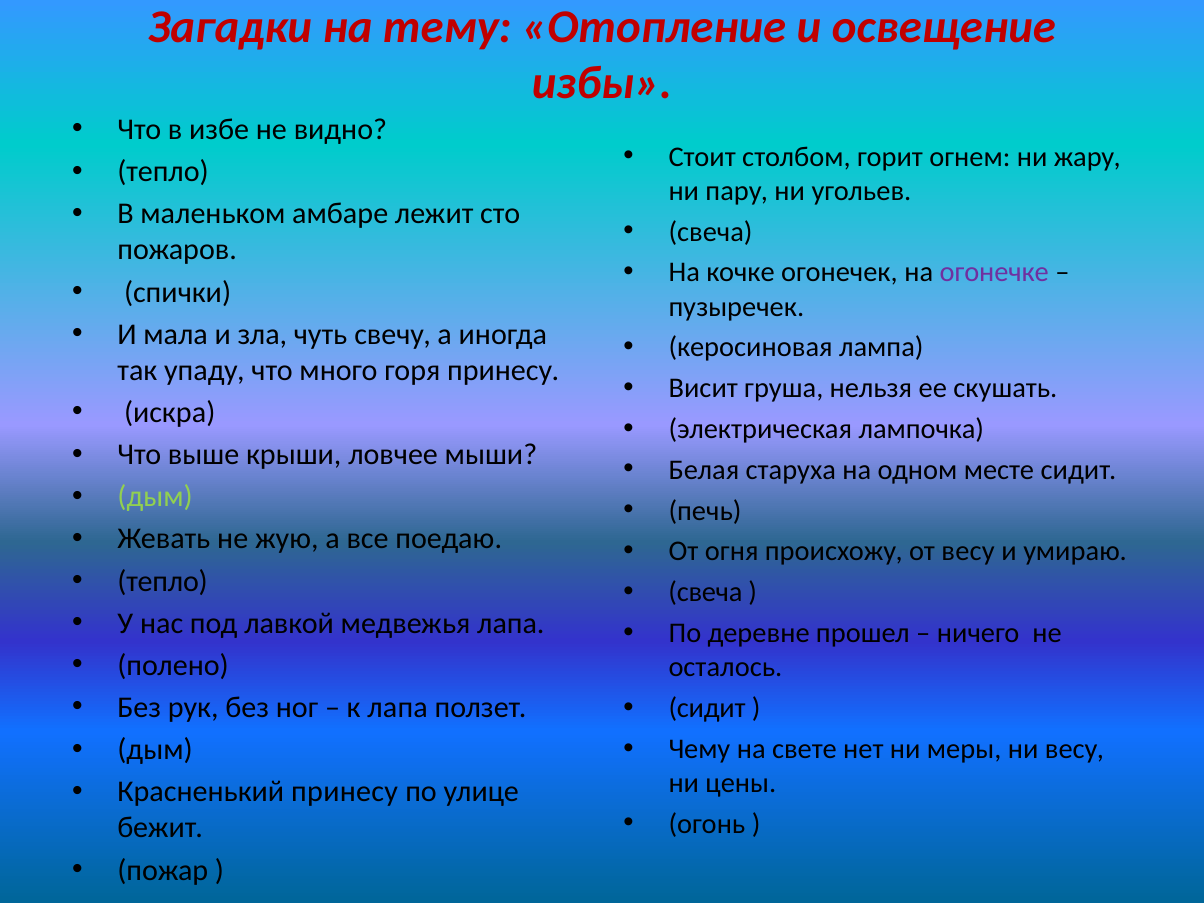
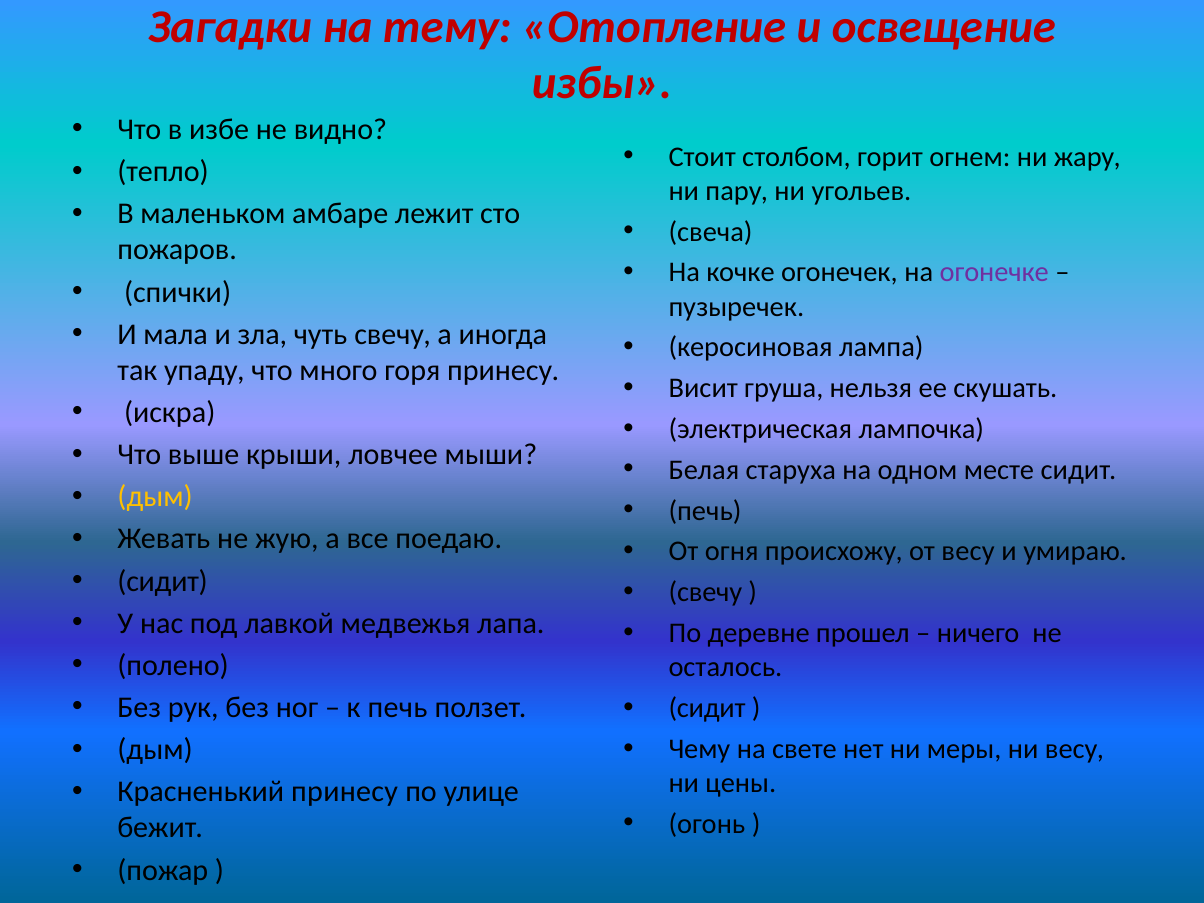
дым colour: light green -> yellow (155, 497)
тепло: тепло -> сидит (163, 581)
свеча: свеча -> свечу (705, 592)
к лапа: лапа -> печь (398, 708)
